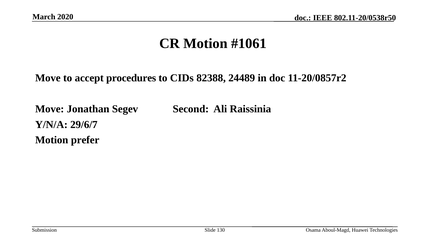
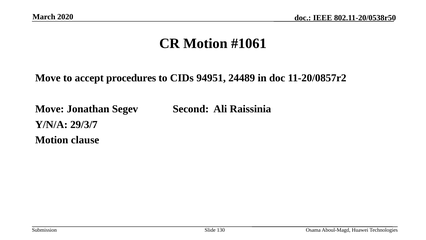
82388: 82388 -> 94951 (211, 78)
29/6/7: 29/6/7 -> 29/3/7 (84, 124)
prefer: prefer -> clause (85, 140)
